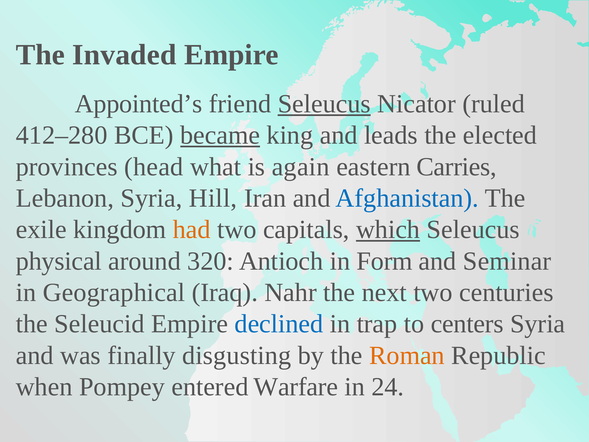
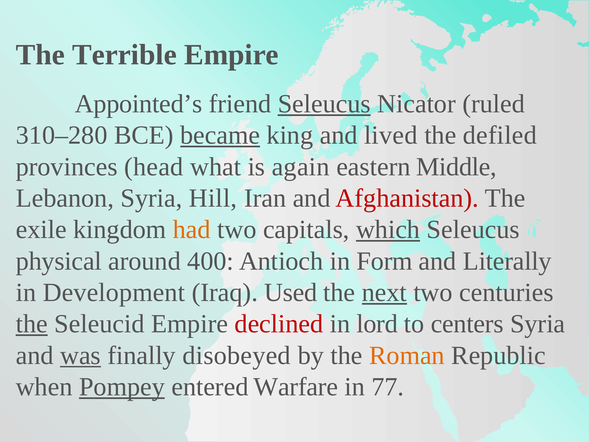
Invaded: Invaded -> Terrible (124, 55)
412–280: 412–280 -> 310–280 (62, 135)
leads: leads -> lived (391, 135)
elected: elected -> defiled (500, 135)
Carries: Carries -> Middle (456, 167)
Afghanistan colour: blue -> red (407, 198)
320: 320 -> 400 (211, 261)
Seminar: Seminar -> Literally (507, 261)
Geographical: Geographical -> Development (114, 292)
Nahr: Nahr -> Used (291, 292)
next underline: none -> present (384, 292)
the underline: none -> present (32, 324)
declined colour: blue -> red (279, 324)
trap: trap -> lord (377, 324)
was underline: none -> present (80, 355)
disgusting: disgusting -> disobeyed (237, 355)
Pompey underline: none -> present (122, 387)
24: 24 -> 77 (388, 387)
